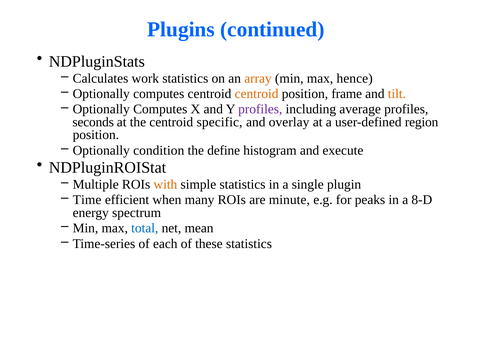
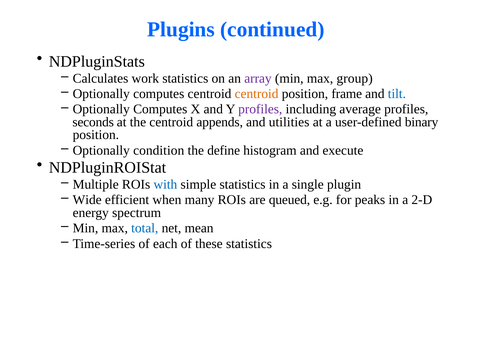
array colour: orange -> purple (258, 78)
hence: hence -> group (355, 78)
tilt colour: orange -> blue (397, 94)
specific: specific -> appends (220, 122)
overlay: overlay -> utilities (289, 122)
region: region -> binary (422, 122)
with colour: orange -> blue (165, 184)
Time: Time -> Wide (87, 200)
minute: minute -> queued (289, 200)
8-D: 8-D -> 2-D (422, 200)
